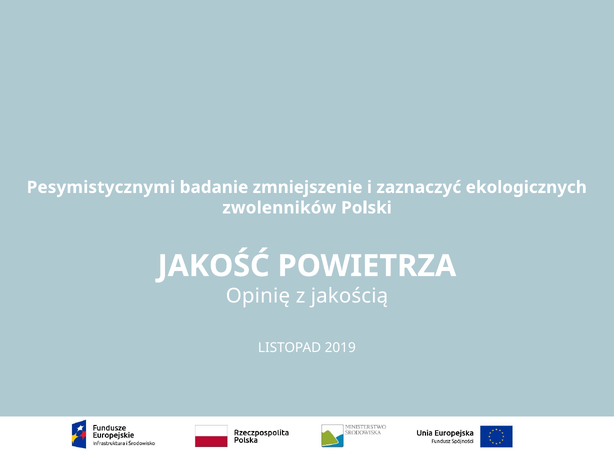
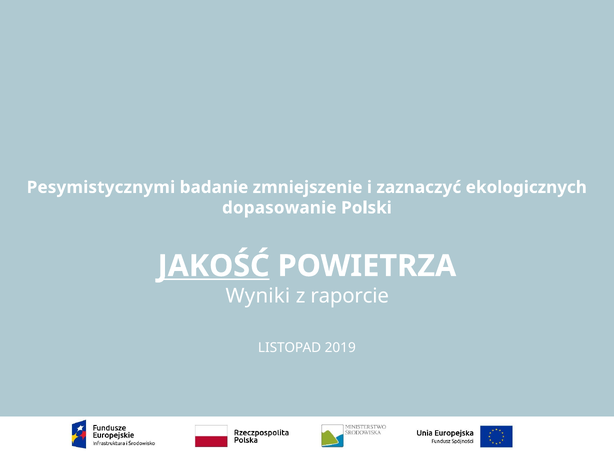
zwolenników: zwolenników -> dopasowanie (279, 208)
JAKOŚĆ underline: none -> present (214, 266)
Opinię: Opinię -> Wyniki (258, 296)
jakością: jakością -> raporcie (350, 296)
